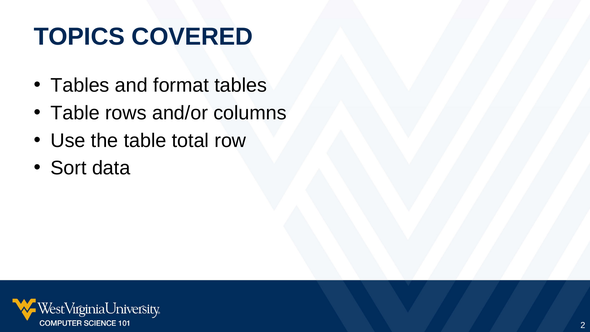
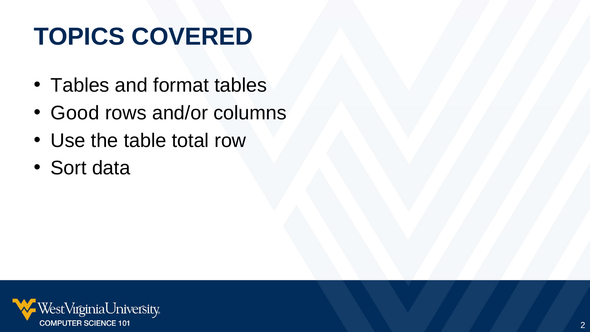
Table: Table -> Good (75, 113)
